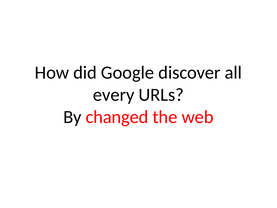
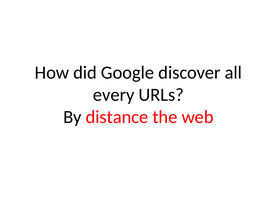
changed: changed -> distance (117, 117)
